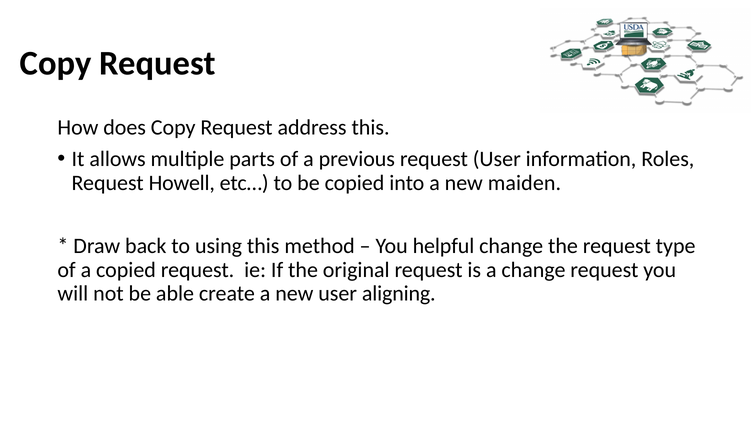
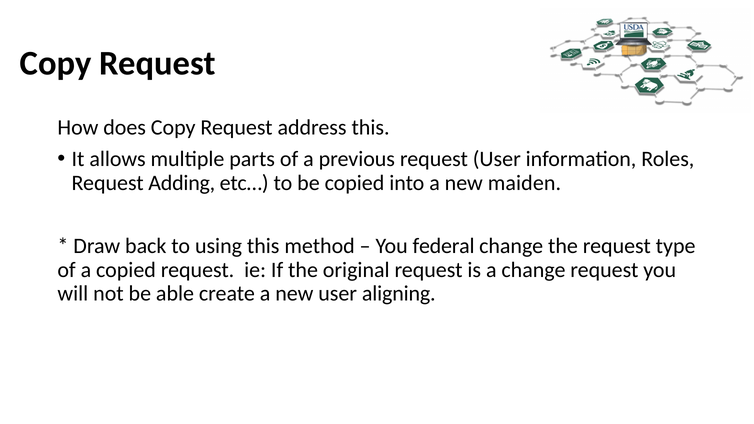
Howell: Howell -> Adding (182, 183)
helpful: helpful -> federal (444, 246)
